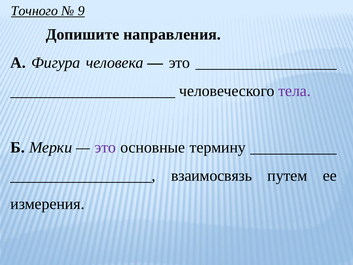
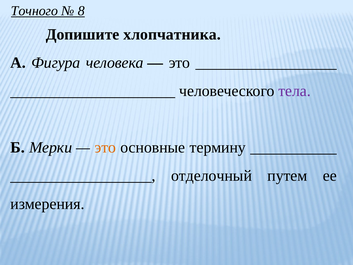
9: 9 -> 8 (81, 11)
направления: направления -> хлопчатника (172, 34)
это colour: purple -> orange (105, 147)
взаимосвязь: взаимосвязь -> отделочный (211, 176)
